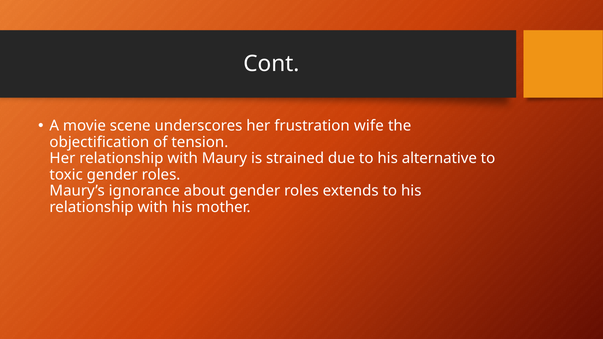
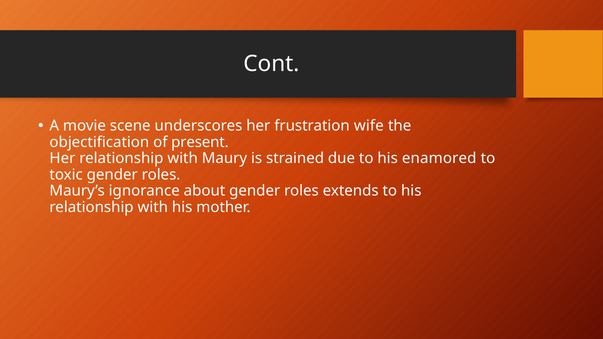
tension: tension -> present (200, 142)
alternative: alternative -> enamored (439, 158)
